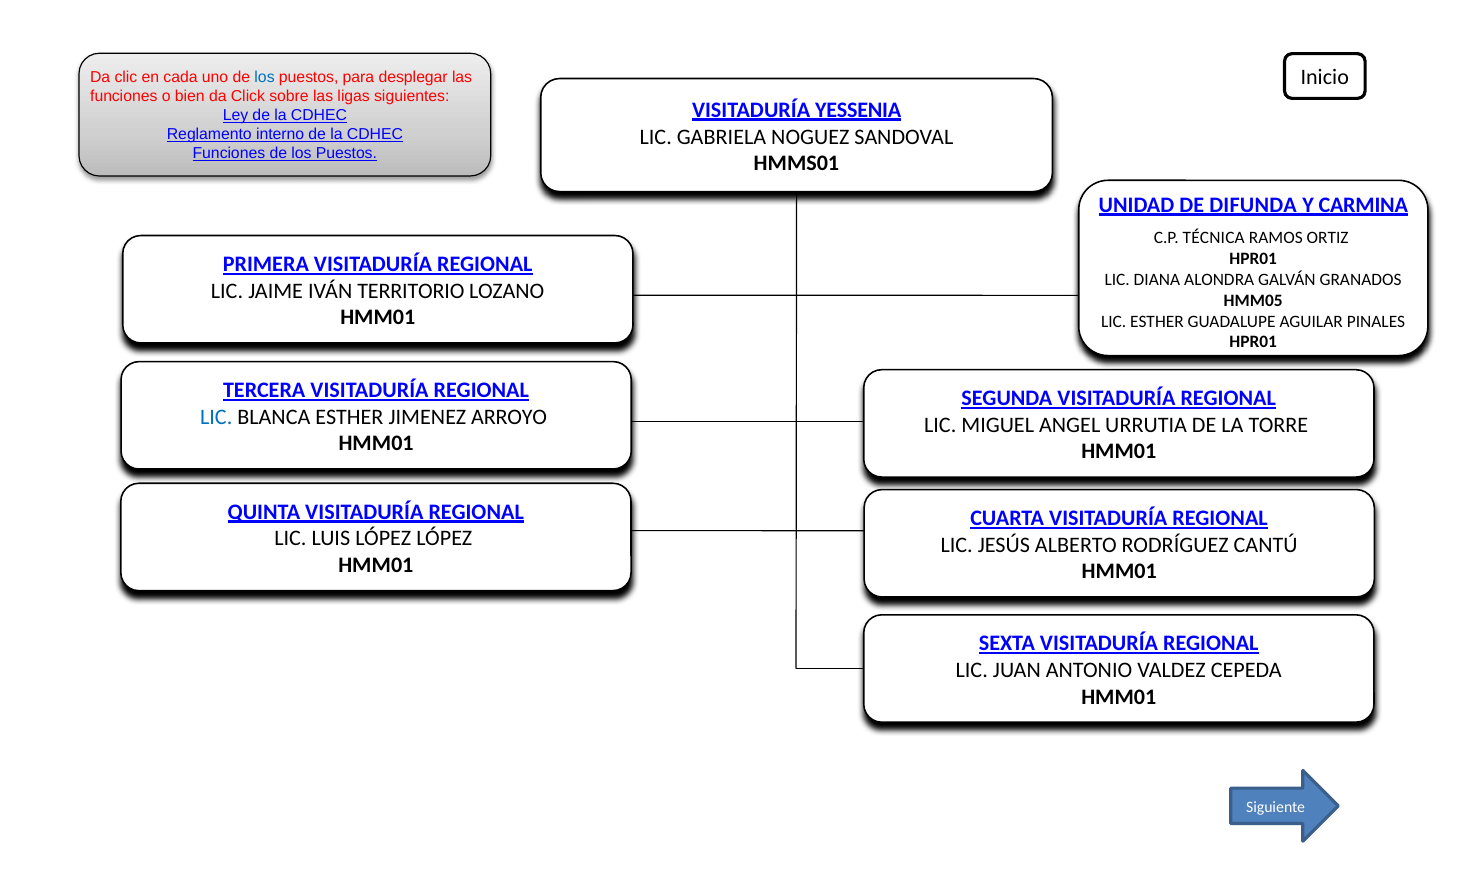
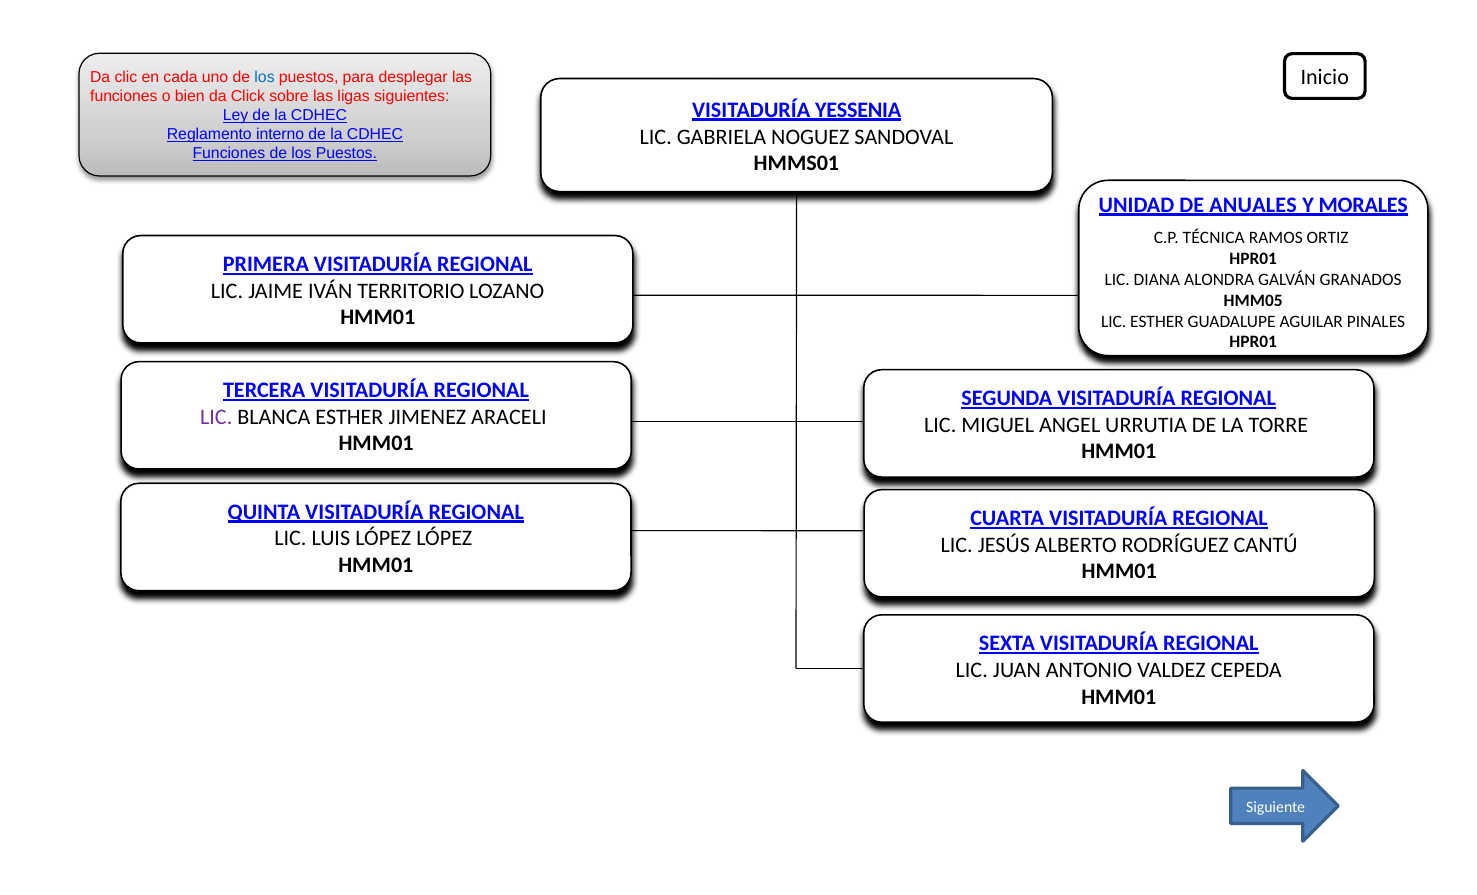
DIFUNDA: DIFUNDA -> ANUALES (1253, 205)
CARMINA: CARMINA -> MORALES (1363, 205)
LIC colour: blue -> purple (216, 417)
ARROYO: ARROYO -> ARACELI (509, 417)
